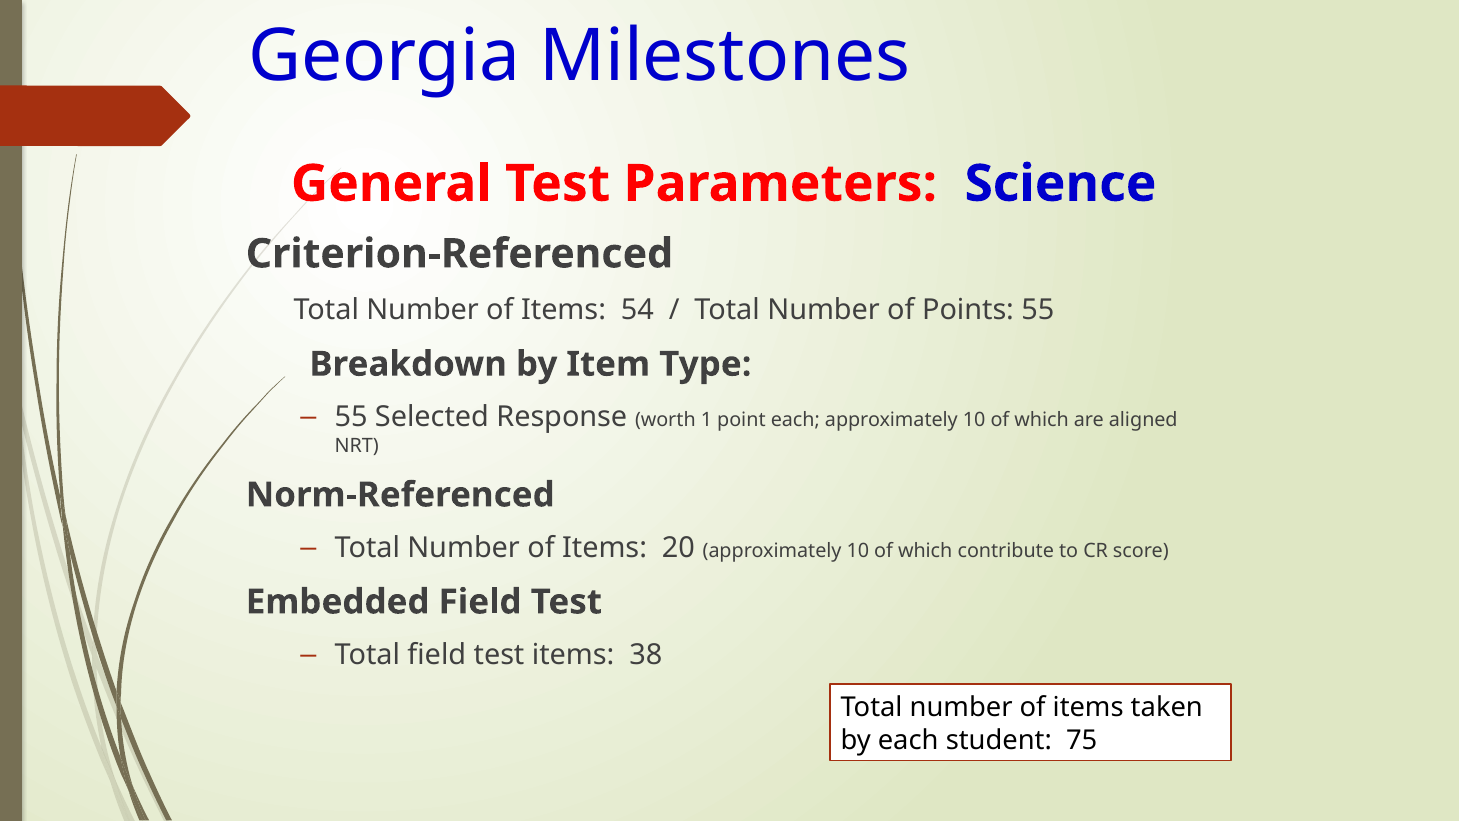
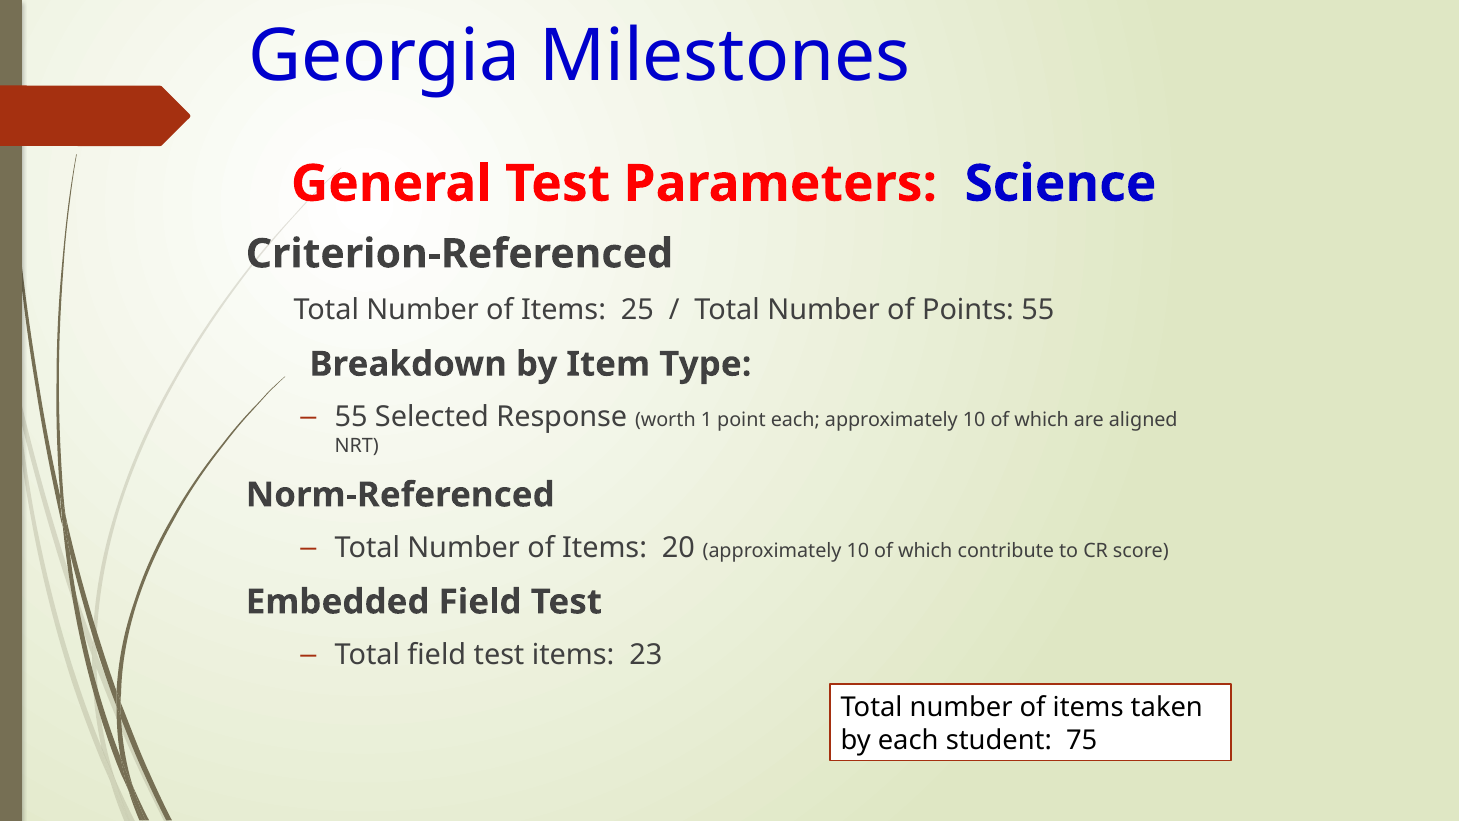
54: 54 -> 25 (637, 310)
38: 38 -> 23 (646, 655)
